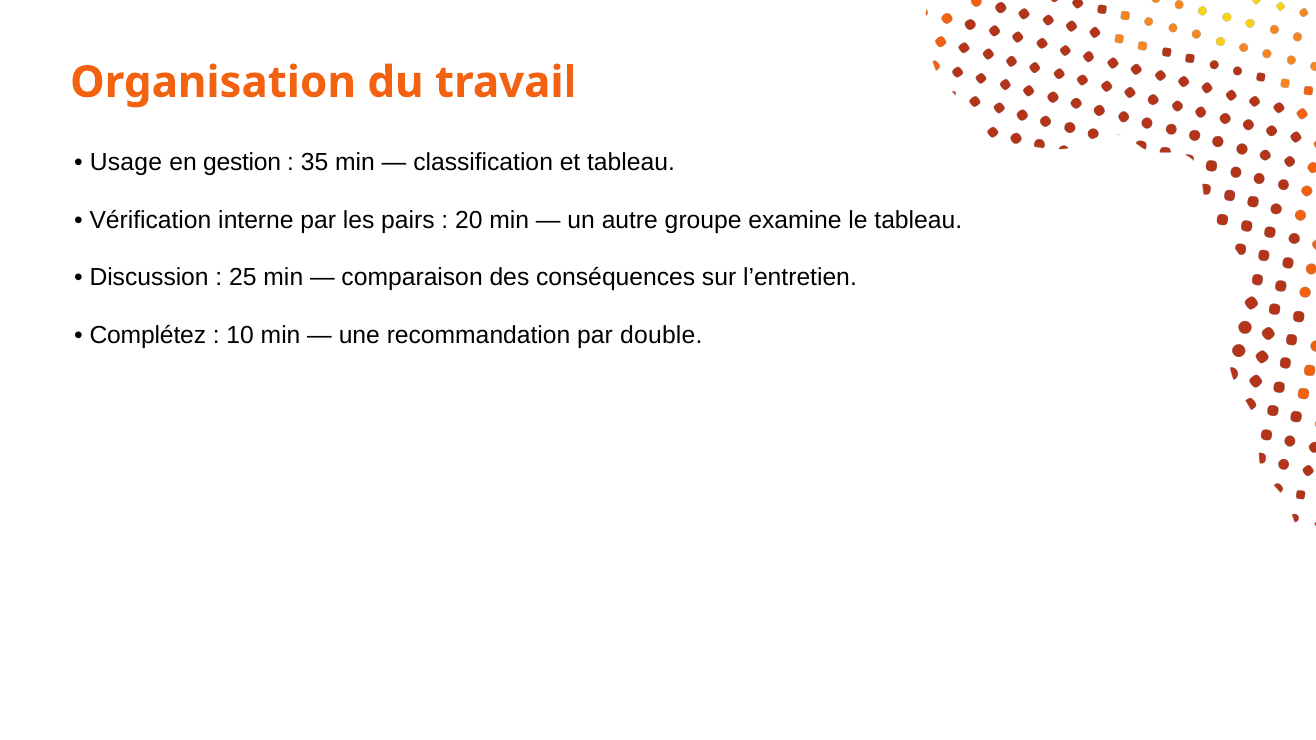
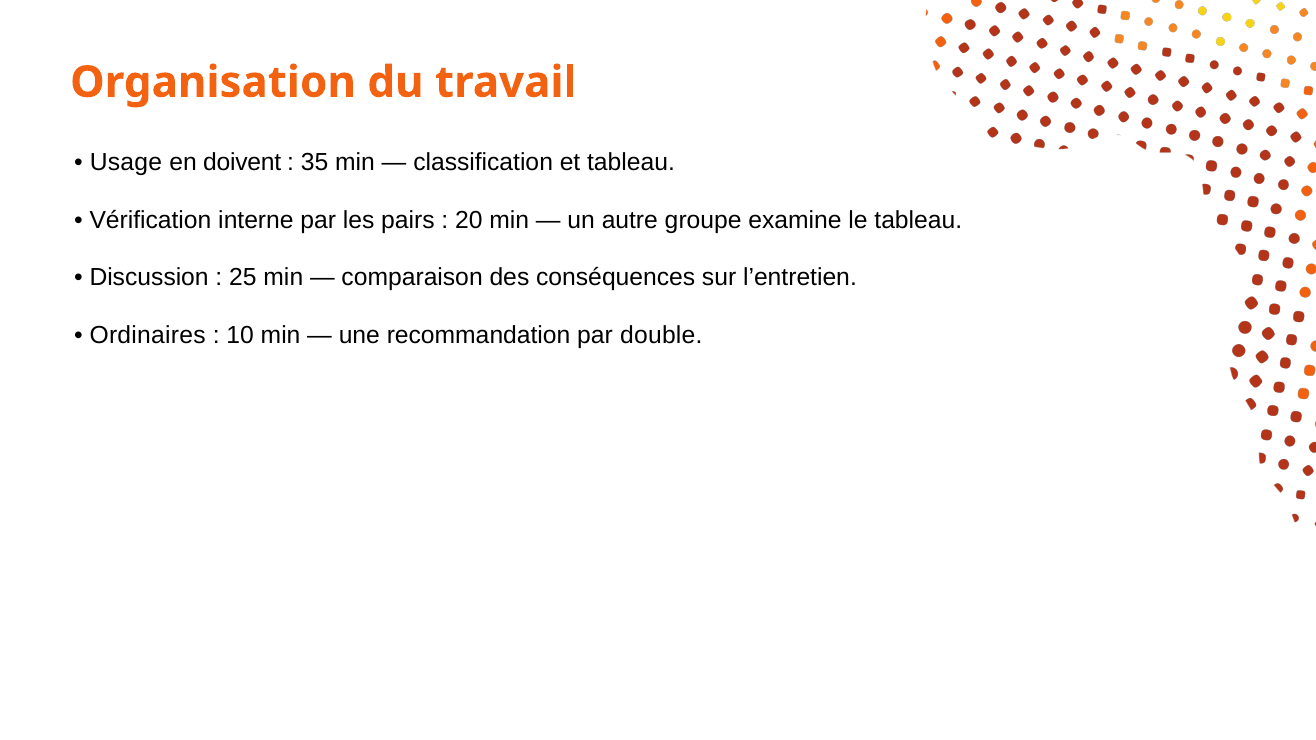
gestion: gestion -> doivent (242, 163)
Complétez: Complétez -> Ordinaires (148, 335)
